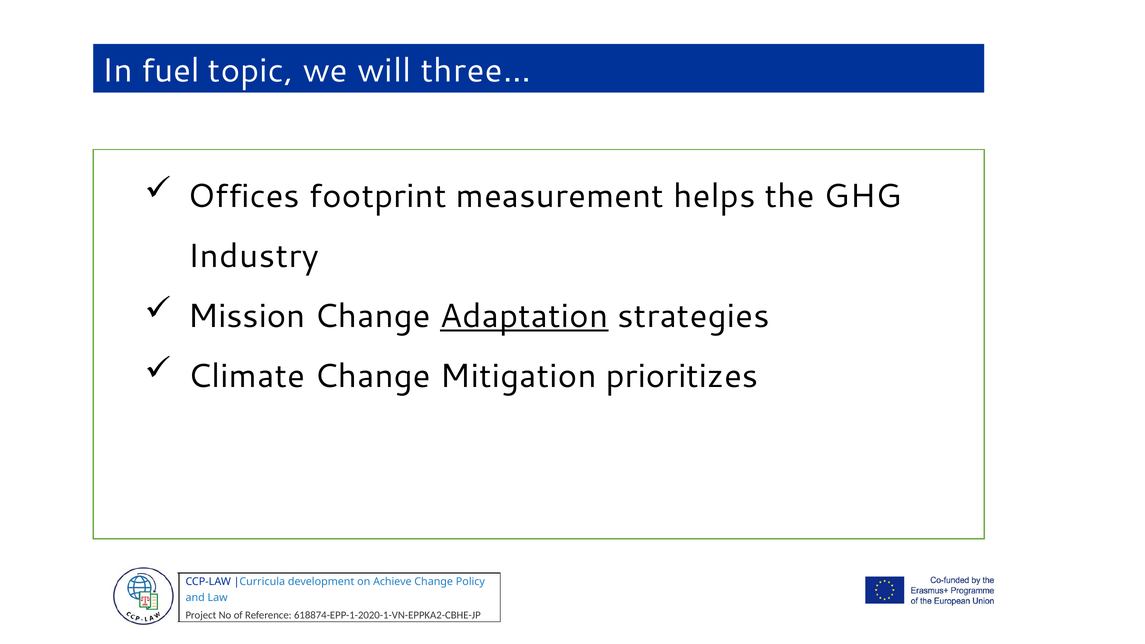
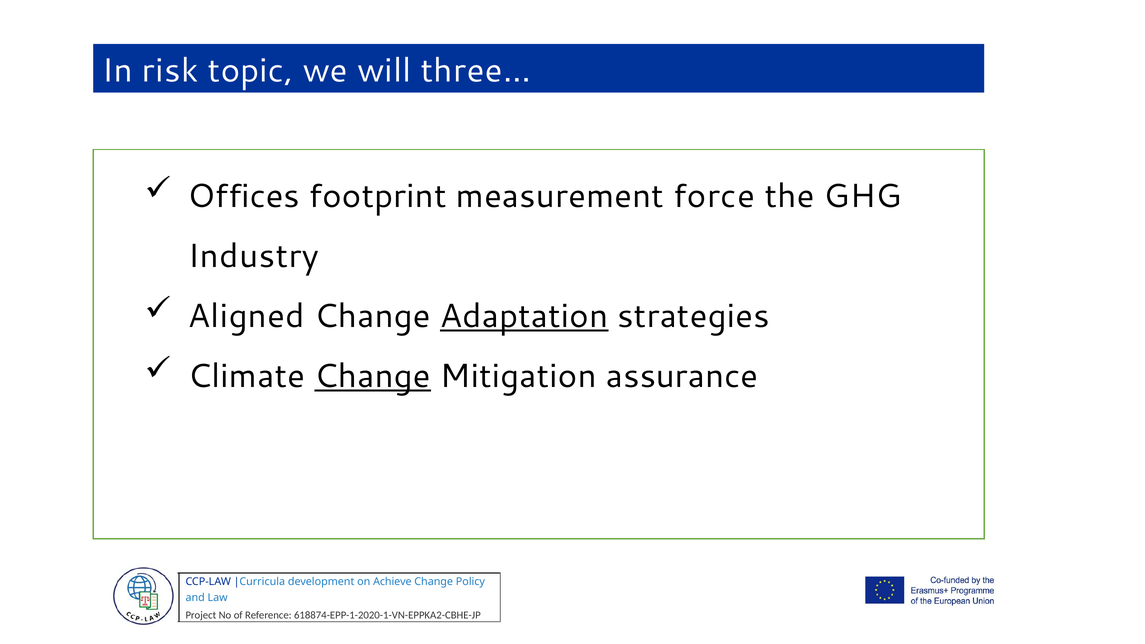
fuel: fuel -> risk (170, 71)
helps: helps -> force (714, 196)
Mission: Mission -> Aligned (246, 316)
Change underline: none -> present (373, 376)
prioritizes: prioritizes -> assurance (682, 376)
